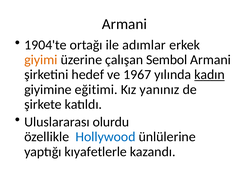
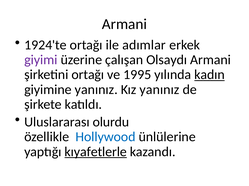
1904'te: 1904'te -> 1924'te (45, 45)
giyimi colour: orange -> purple (41, 60)
Sembol: Sembol -> Olsaydı (167, 60)
şirketini hedef: hedef -> ortağı (88, 75)
1967: 1967 -> 1995 (137, 75)
giyimine eğitimi: eğitimi -> yanınız (96, 90)
kıyafetlerle underline: none -> present (96, 152)
